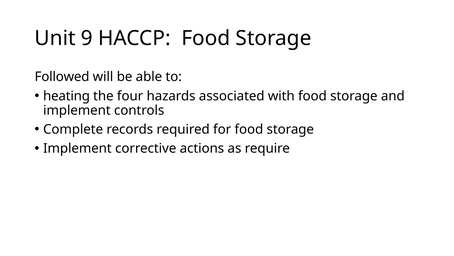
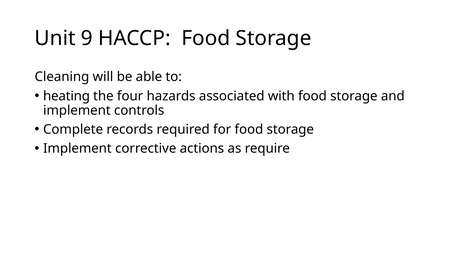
Followed: Followed -> Cleaning (62, 77)
